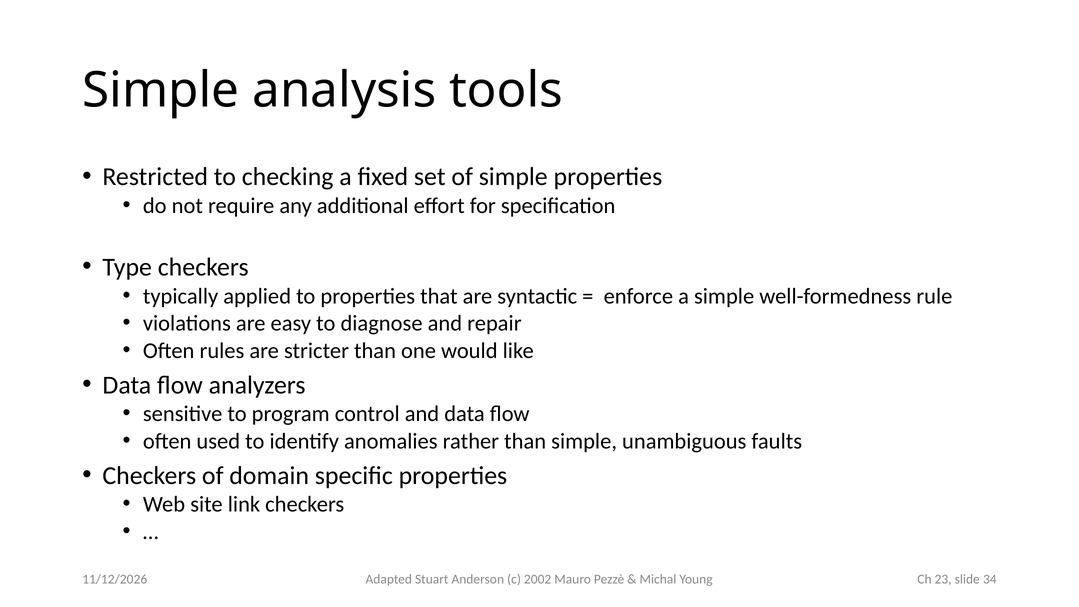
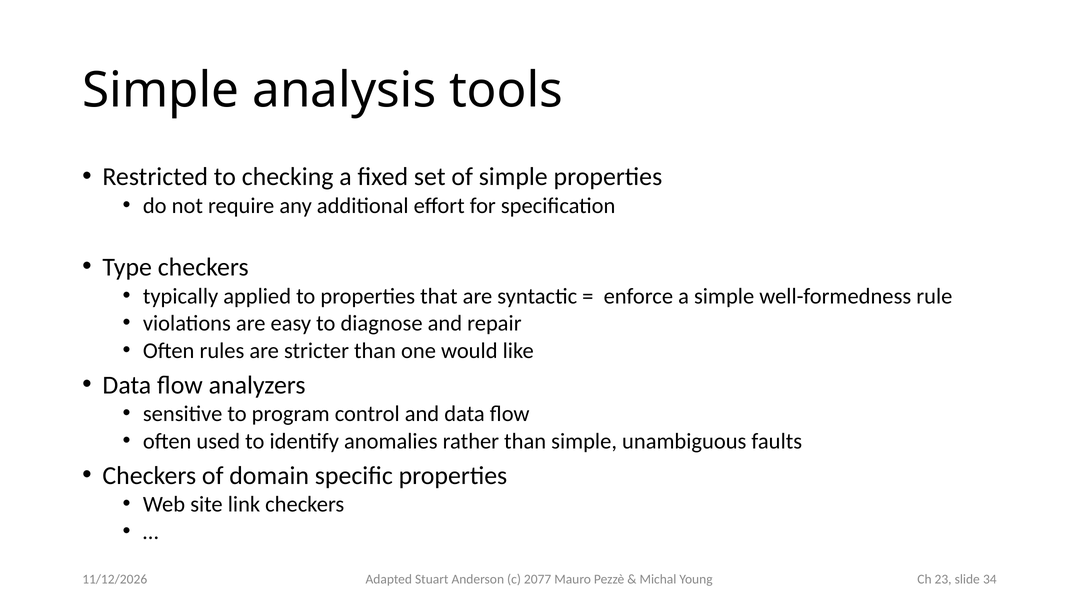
2002: 2002 -> 2077 (538, 579)
